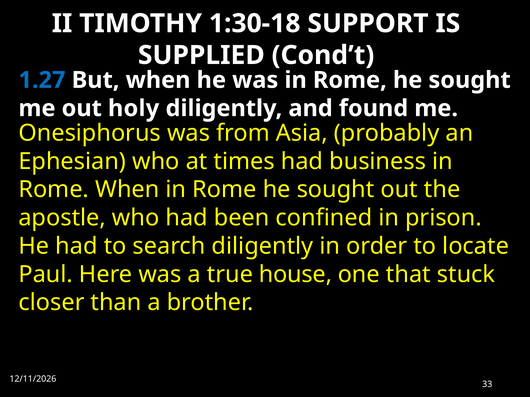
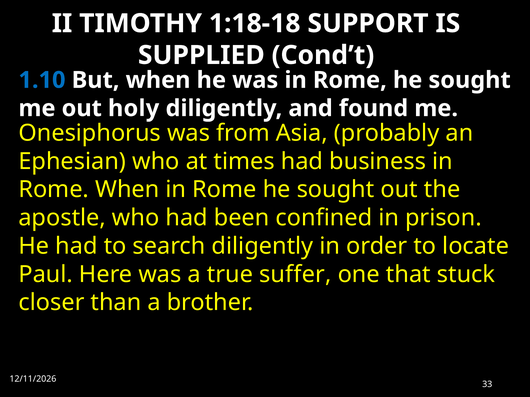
1:30-18: 1:30-18 -> 1:18-18 (255, 23)
1.27: 1.27 -> 1.10 (42, 80)
house: house -> suffer (295, 275)
